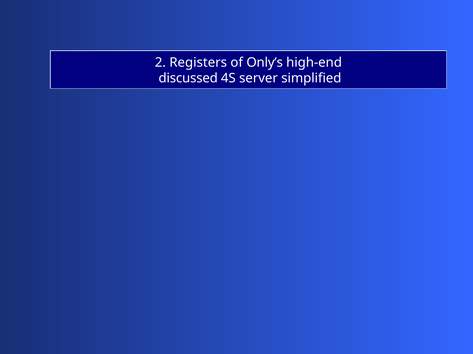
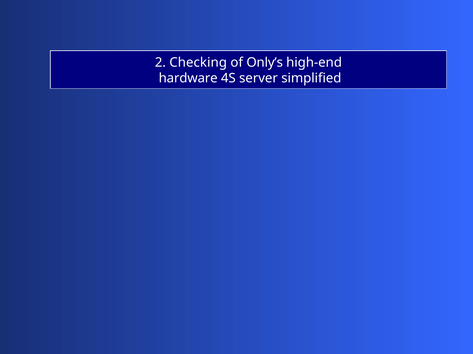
Registers: Registers -> Checking (198, 63)
discussed: discussed -> hardware (188, 78)
